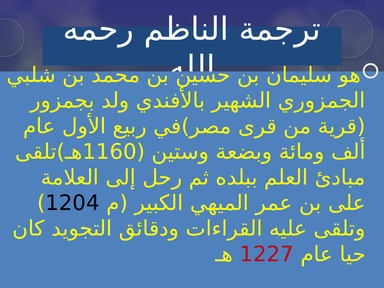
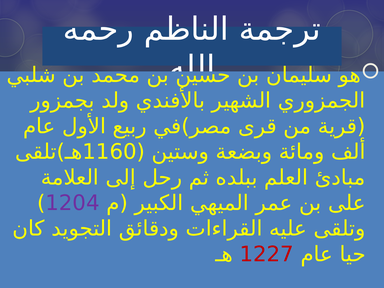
1204 colour: black -> purple (72, 203)
